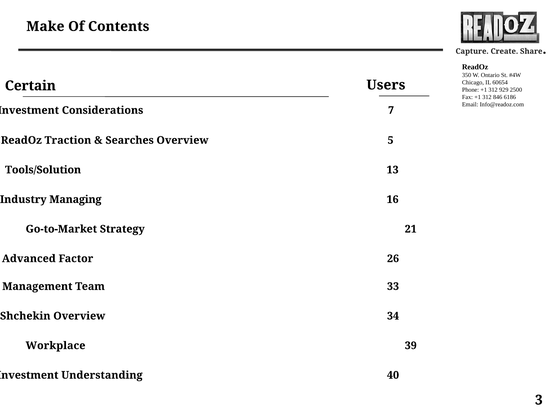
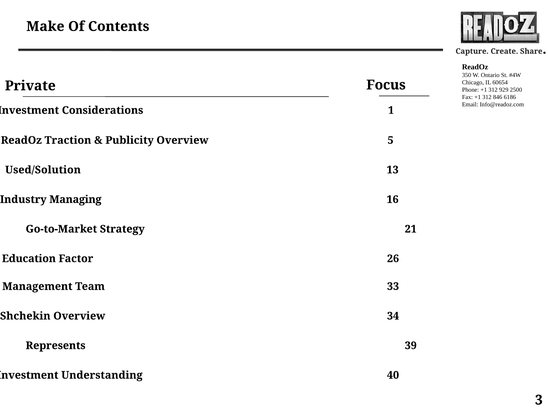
Users: Users -> Focus (386, 85)
Certain: Certain -> Private (30, 86)
7: 7 -> 1 (391, 110)
Searches: Searches -> Publicity (130, 140)
Tools/Solution: Tools/Solution -> Used/Solution (43, 170)
Advanced: Advanced -> Education (29, 259)
Workplace: Workplace -> Represents (56, 346)
